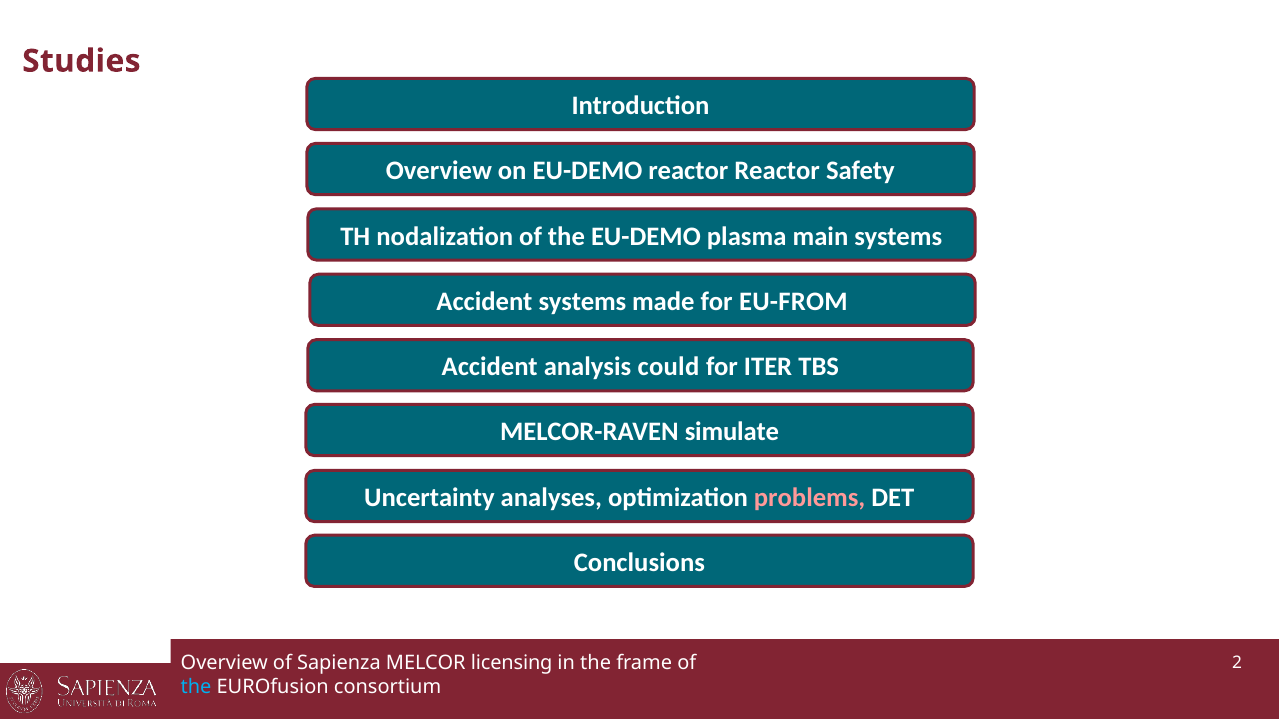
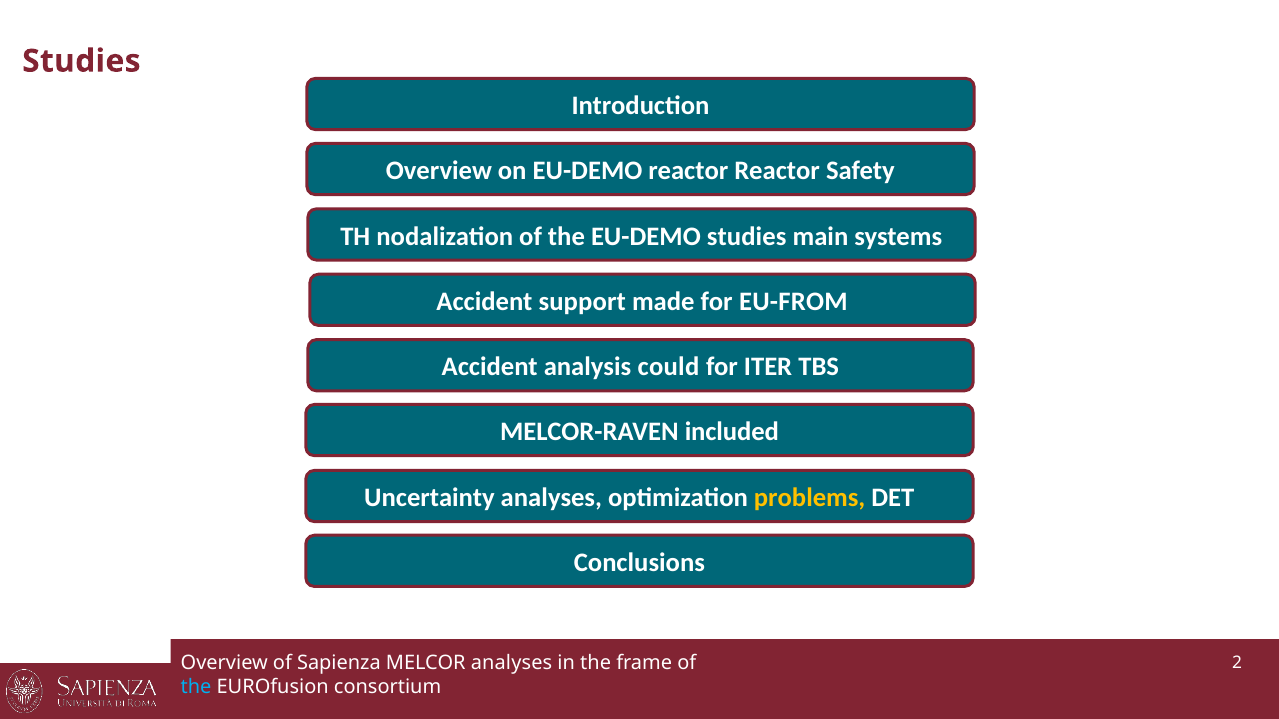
EU-DEMO plasma: plasma -> studies (747, 236)
Accident systems: systems -> support (582, 302)
simulate: simulate -> included (732, 432)
problems colour: pink -> yellow (810, 498)
MELCOR licensing: licensing -> analyses (512, 663)
